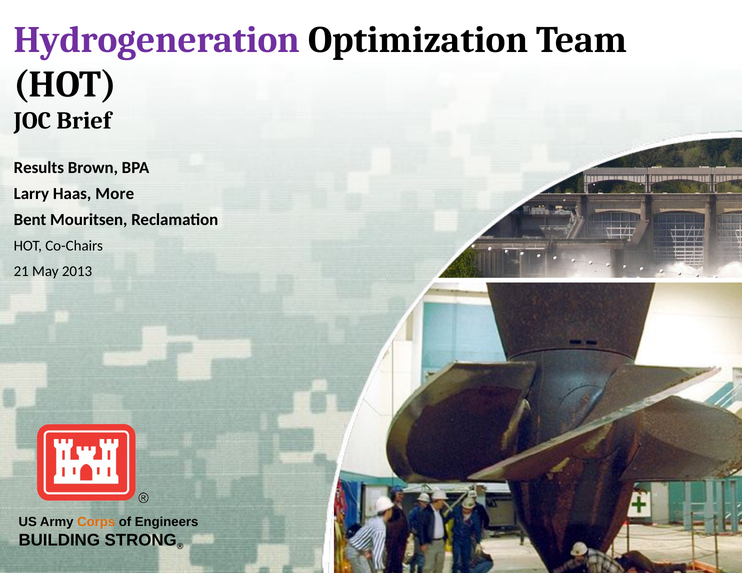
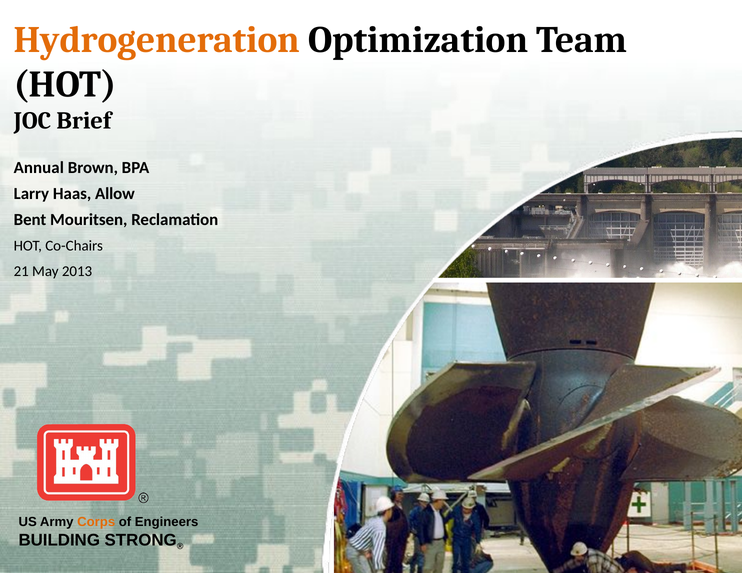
Hydrogeneration colour: purple -> orange (157, 40)
Results: Results -> Annual (39, 168)
More: More -> Allow (115, 194)
